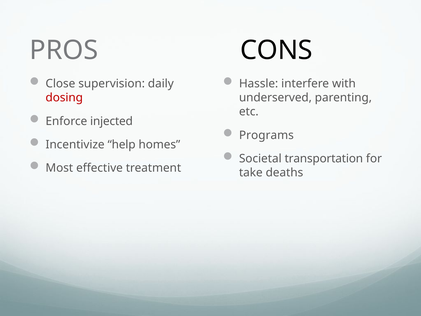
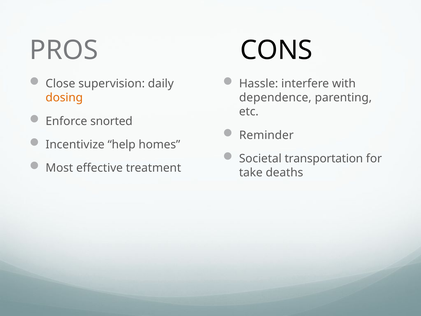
dosing colour: red -> orange (64, 98)
underserved: underserved -> dependence (275, 98)
injected: injected -> snorted (111, 121)
Programs: Programs -> Reminder (266, 135)
